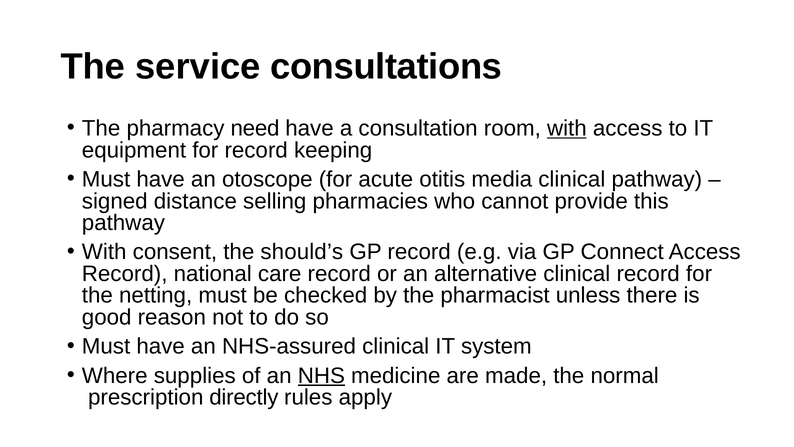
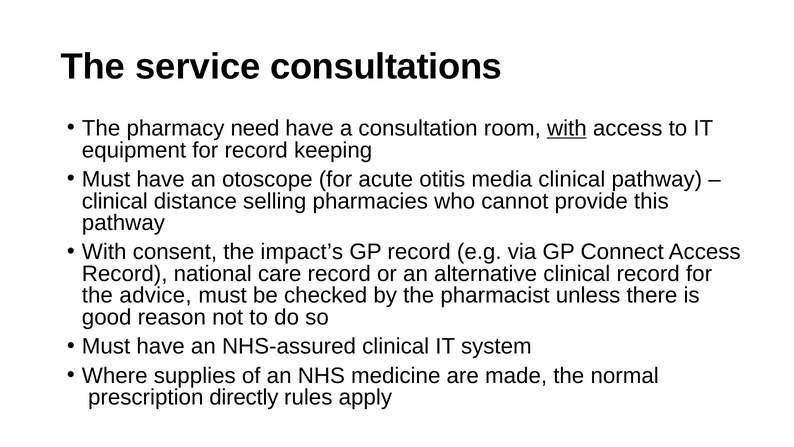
signed: signed -> clinical (115, 201)
should’s: should’s -> impact’s (302, 252)
netting: netting -> advice (156, 295)
NHS underline: present -> none (321, 375)
